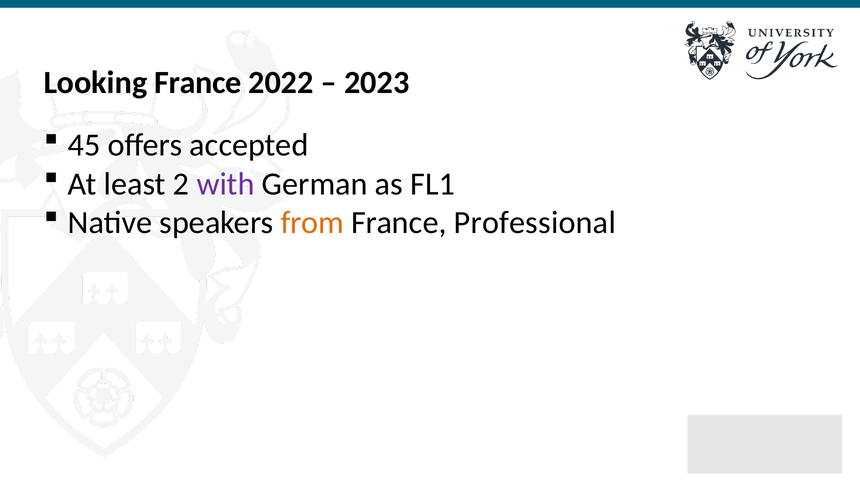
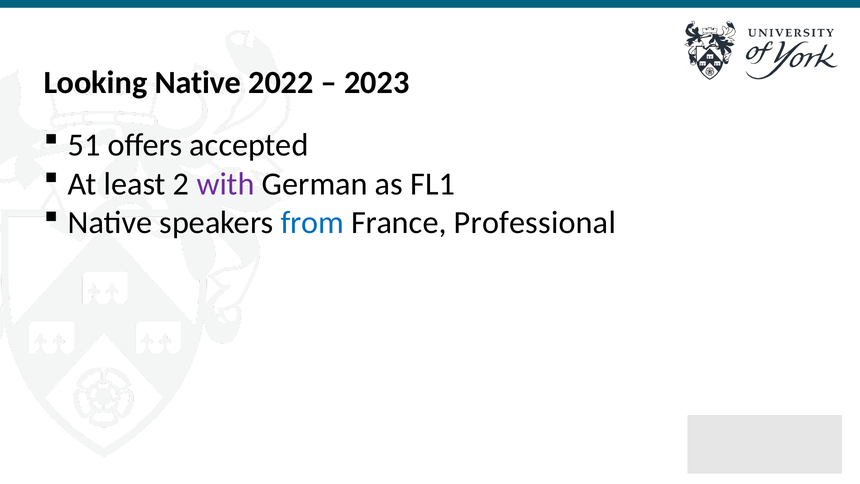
Looking France: France -> Native (198, 83)
45: 45 -> 51 (84, 145)
from colour: orange -> blue (312, 223)
